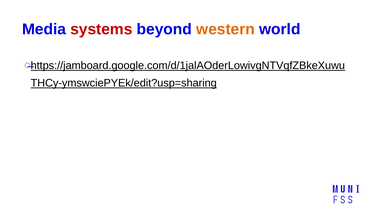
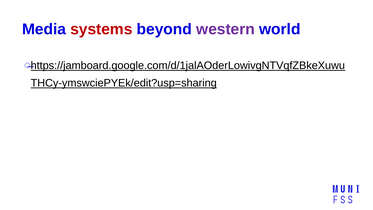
western colour: orange -> purple (226, 29)
